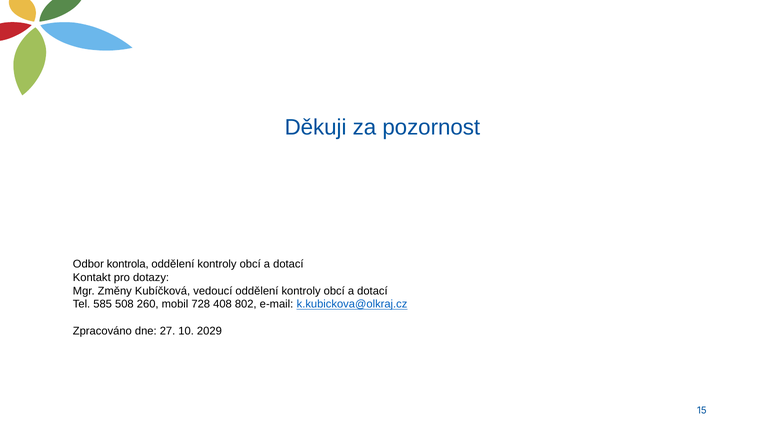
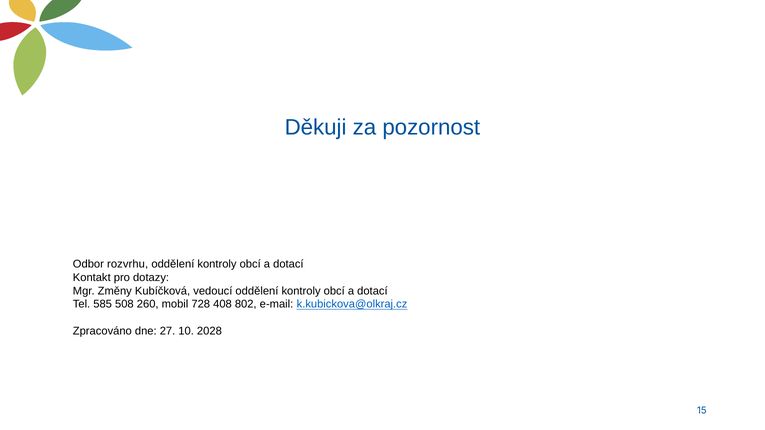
kontrola: kontrola -> rozvrhu (128, 264)
2029: 2029 -> 2028 (209, 331)
